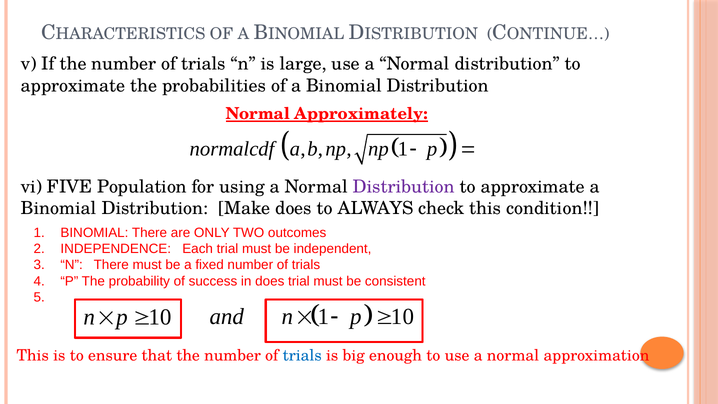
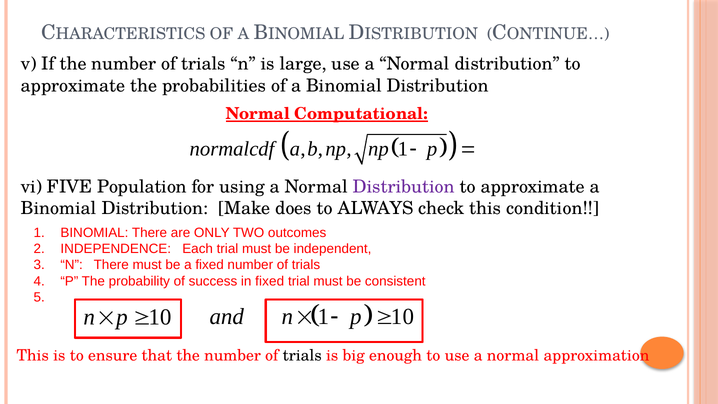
Approximately: Approximately -> Computational (361, 114)
in does: does -> fixed (270, 281)
trials colour: blue -> black (302, 356)
